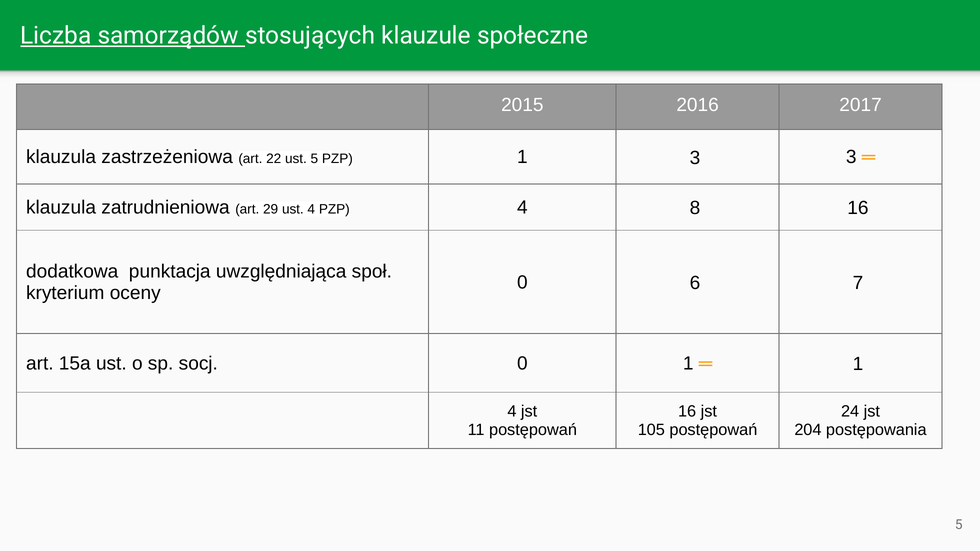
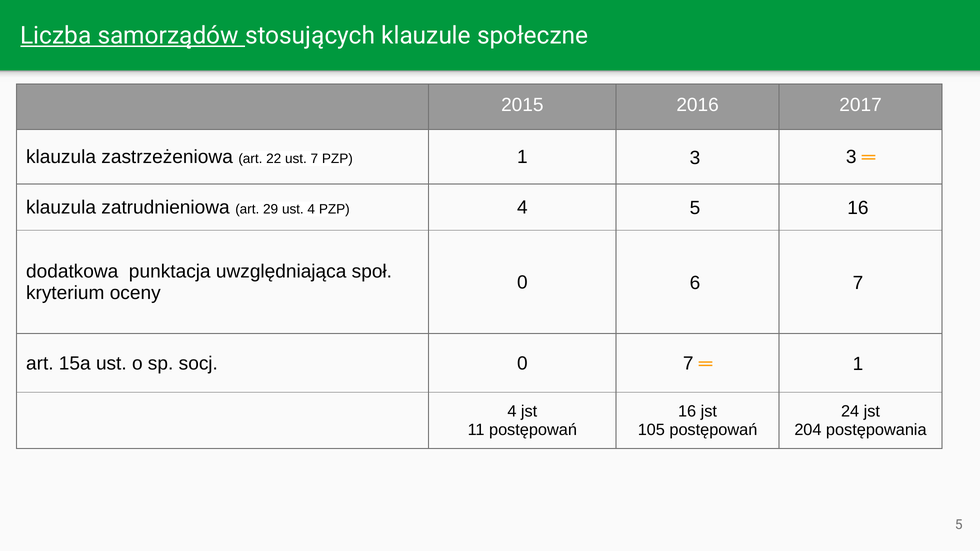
ust 5: 5 -> 7 (314, 159)
4 8: 8 -> 5 (695, 208)
0 1: 1 -> 7 (688, 363)
